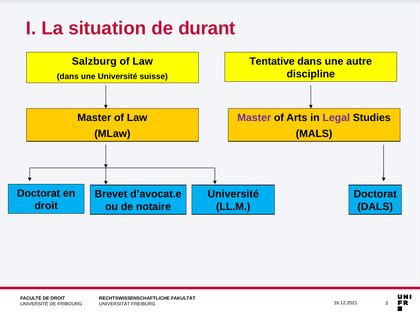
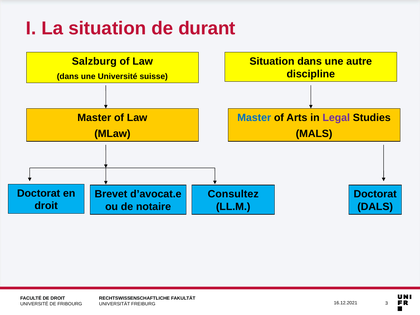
Tentative: Tentative -> Situation (272, 61)
Master colour: purple -> blue (254, 118)
Université: Université -> Consultez (233, 194)
